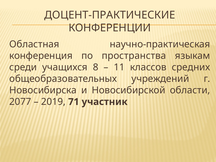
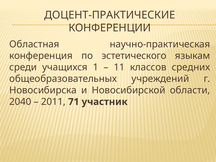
пространства: пространства -> эстетического (134, 56)
8: 8 -> 1 (96, 67)
2077: 2077 -> 2040 (20, 102)
2019: 2019 -> 2011 (53, 102)
